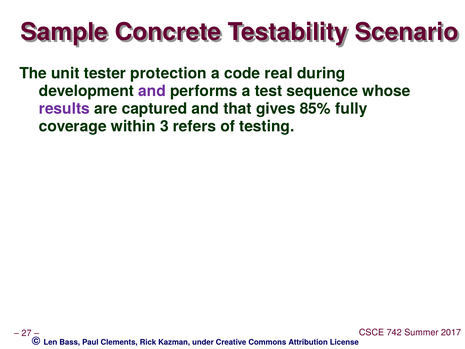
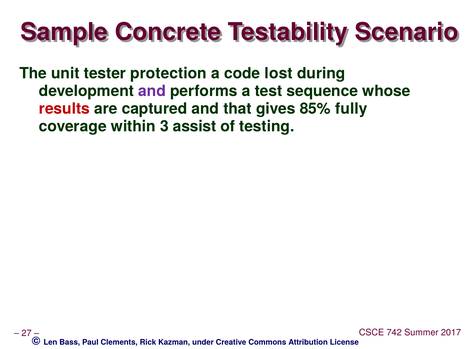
real: real -> lost (279, 73)
results colour: purple -> red (64, 109)
refers: refers -> assist (195, 126)
